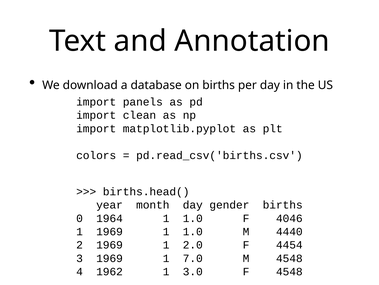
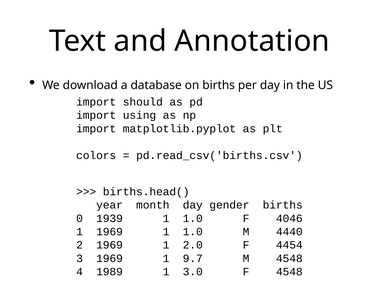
panels: panels -> should (143, 102)
clean: clean -> using (139, 115)
1964: 1964 -> 1939 (110, 218)
7.0: 7.0 -> 9.7 (193, 258)
1962: 1962 -> 1989 (110, 271)
